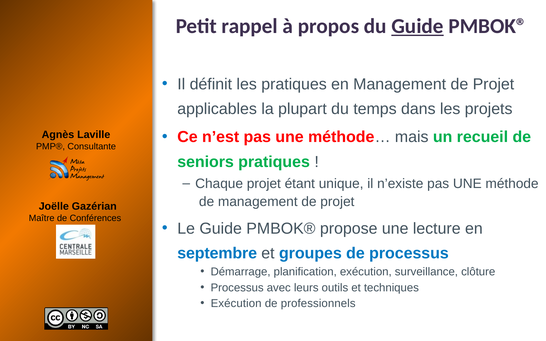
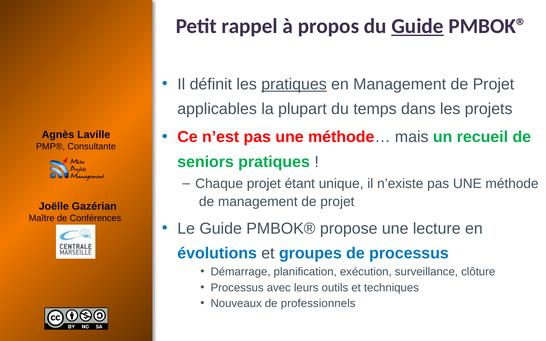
pratiques underline: none -> present (294, 84)
septembre: septembre -> évolutions (217, 254)
Exécution: Exécution -> Nouveaux (236, 304)
